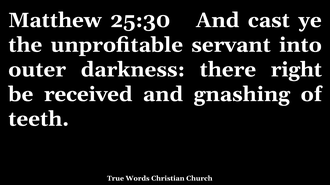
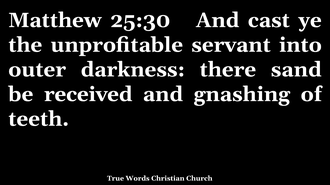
right: right -> sand (296, 70)
